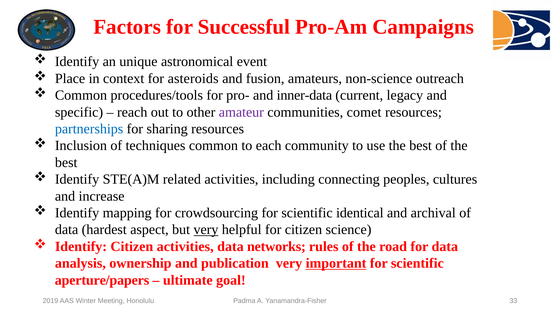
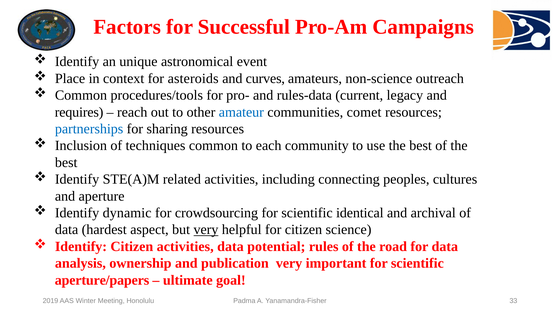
fusion: fusion -> curves (265, 78)
inner-data: inner-data -> rules-data (304, 95)
specific: specific -> requires (79, 112)
amateur colour: purple -> blue (241, 112)
increase: increase -> aperture (102, 196)
mapping: mapping -> dynamic (127, 213)
networks: networks -> potential (276, 246)
important underline: present -> none (336, 263)
